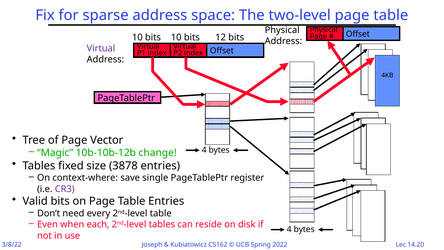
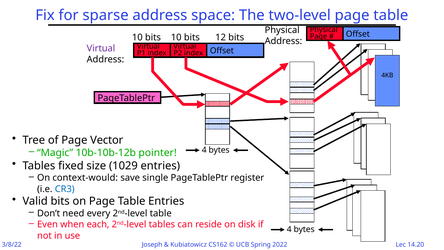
change: change -> pointer (158, 153)
3878: 3878 -> 1029 (123, 166)
context-where: context-where -> context-would (85, 178)
CR3 colour: purple -> blue (65, 189)
